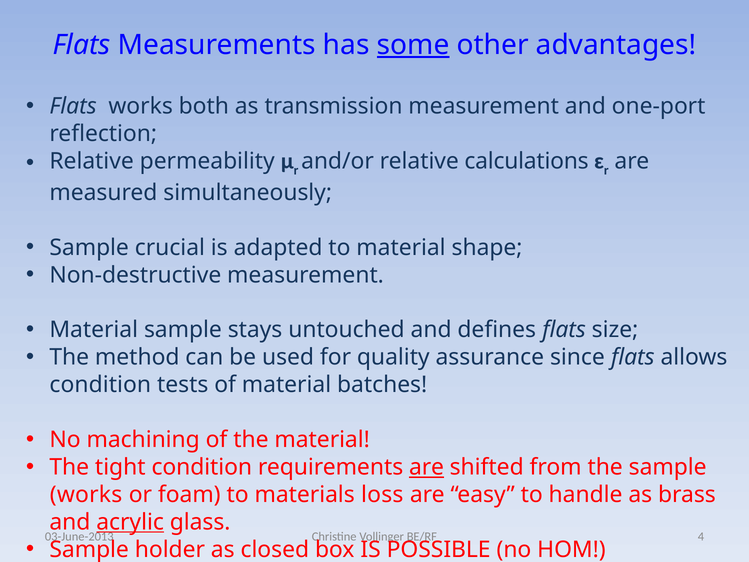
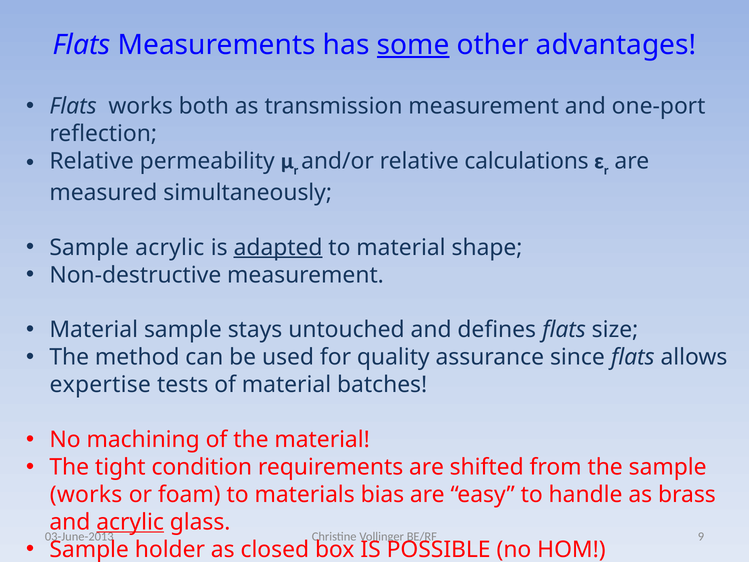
Sample crucial: crucial -> acrylic (170, 247)
adapted underline: none -> present (278, 247)
condition: condition -> expertise (100, 385)
are underline: present -> none (427, 467)
loss: loss -> bias (382, 495)
4: 4 -> 9 (701, 536)
